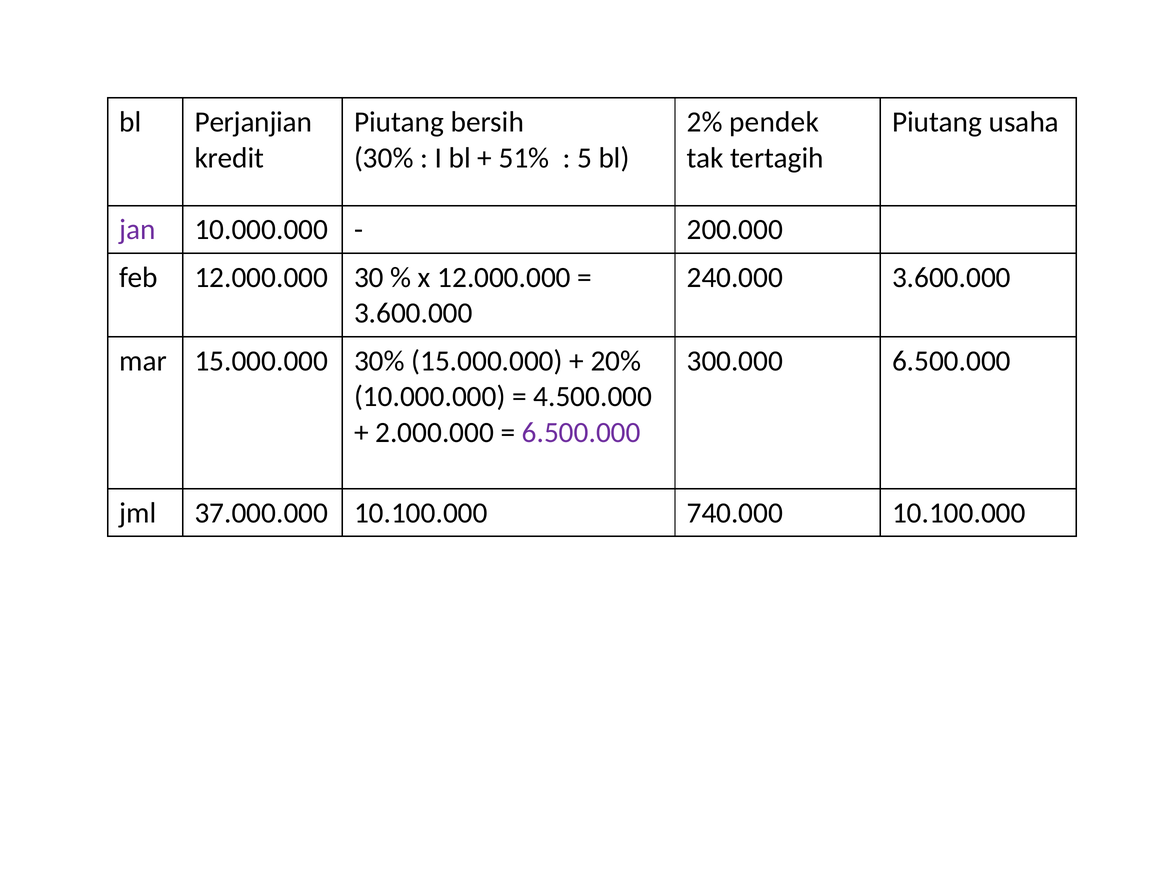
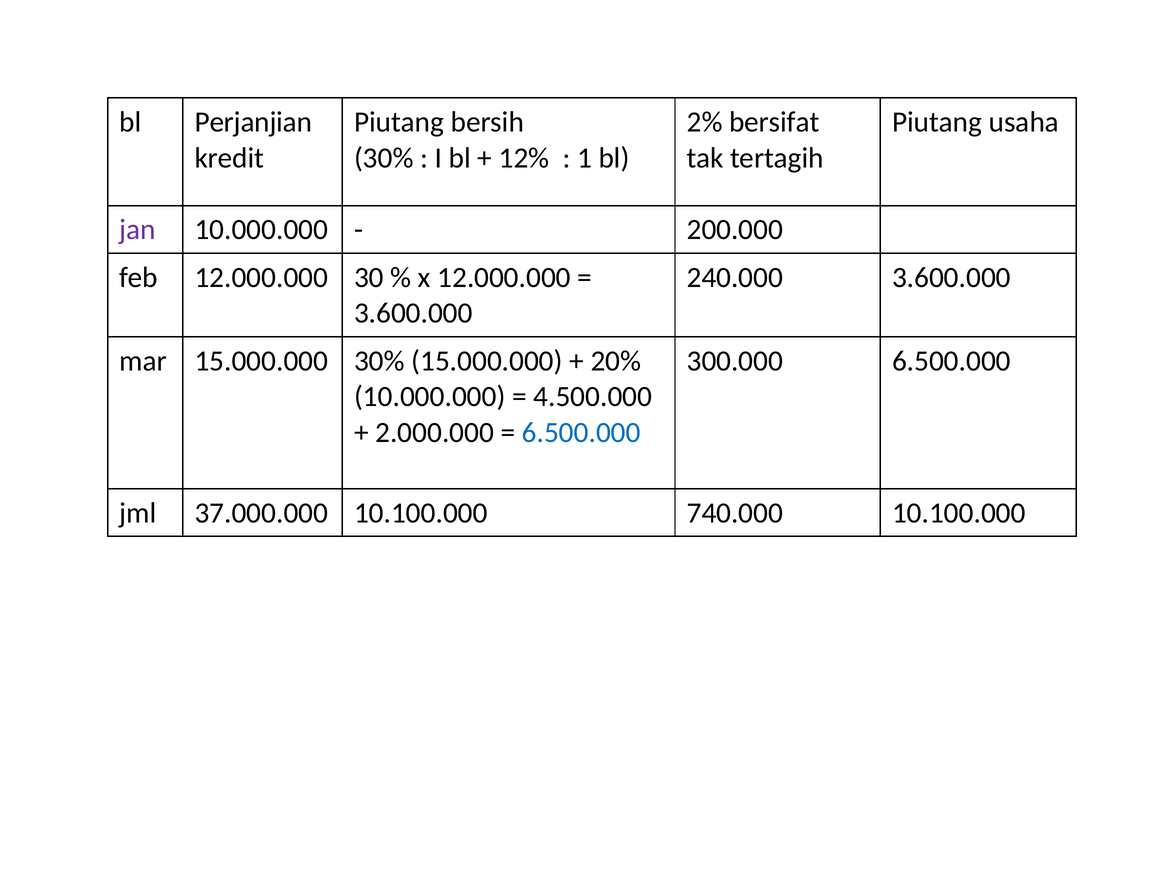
pendek: pendek -> bersifat (774, 122)
51%: 51% -> 12% (524, 158)
5: 5 -> 1 (584, 158)
6.500.000 colour: purple -> blue (581, 432)
